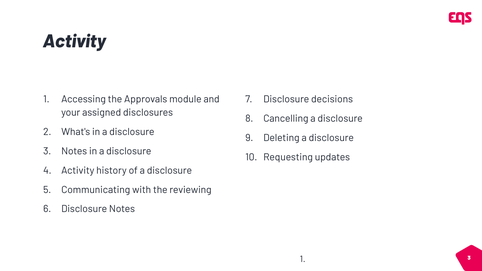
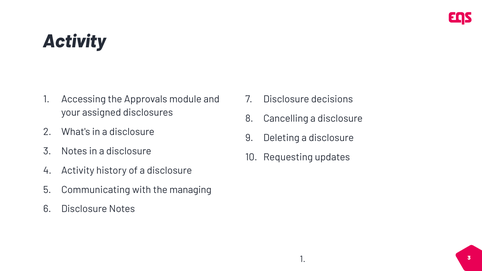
reviewing: reviewing -> managing (190, 190)
